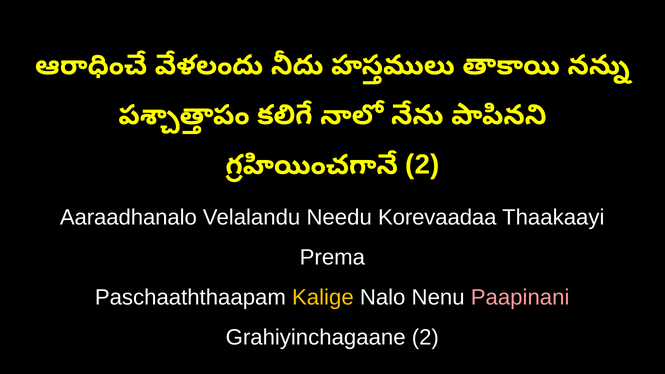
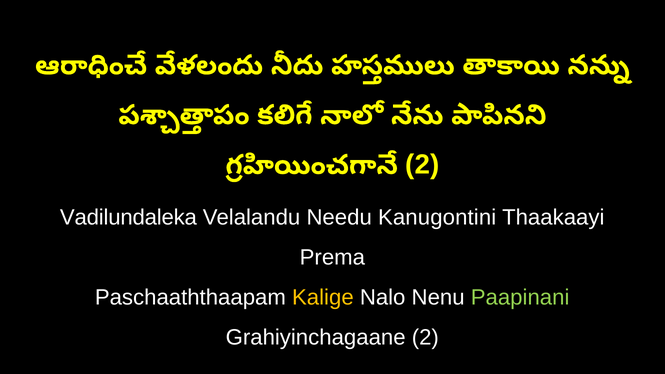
Aaraadhanalo: Aaraadhanalo -> Vadilundaleka (128, 218)
Korevaadaa: Korevaadaa -> Kanugontini (437, 218)
Paapinani colour: pink -> light green (520, 297)
